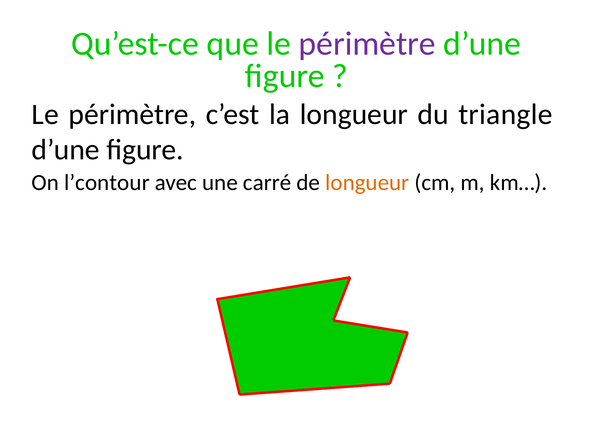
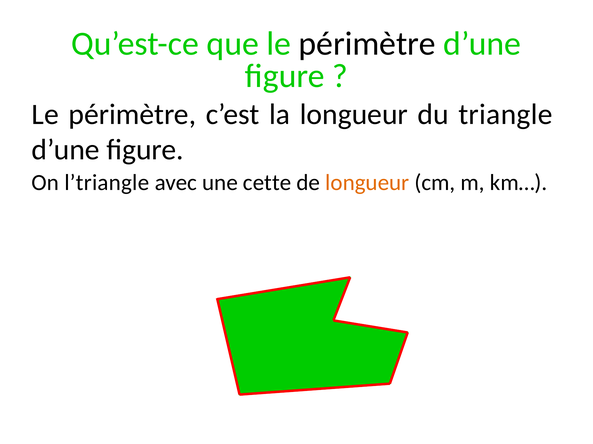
périmètre colour: purple -> black (367, 44)
l’contour: l’contour -> l’triangle (107, 183)
carré: carré -> cette (267, 183)
